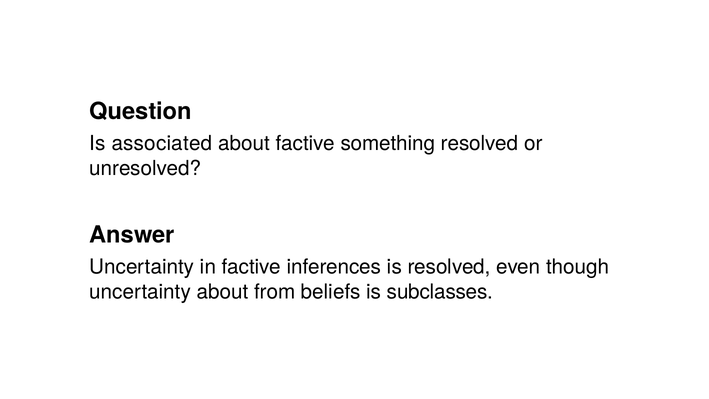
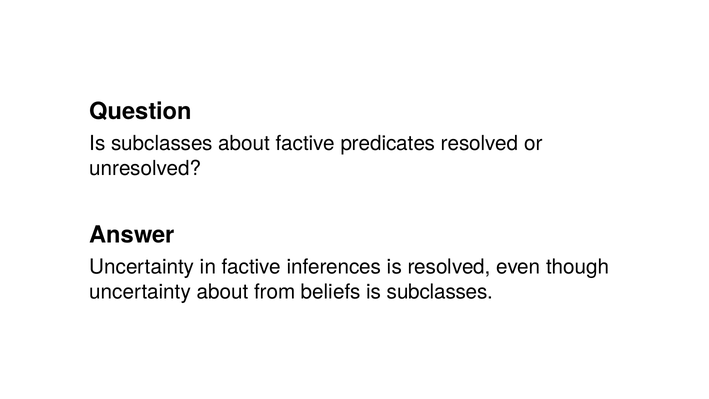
associated: associated -> subclasses (162, 143)
something: something -> predicates (388, 143)
